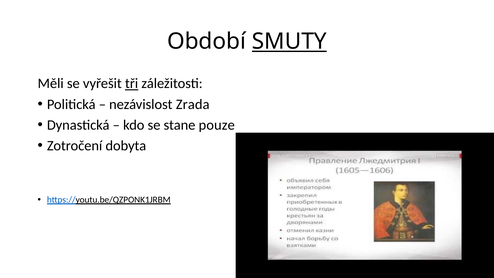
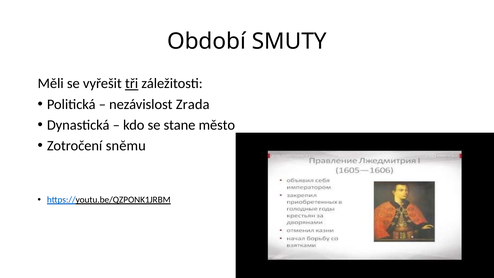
SMUTY underline: present -> none (289, 41)
pouze: pouze -> město (217, 125)
dobyta: dobyta -> sněmu (126, 146)
